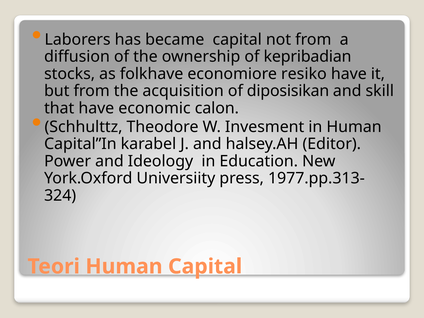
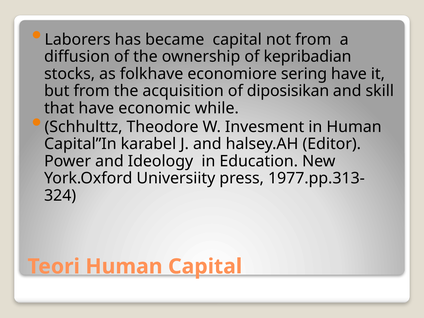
resiko: resiko -> sering (304, 74)
calon: calon -> while (217, 108)
